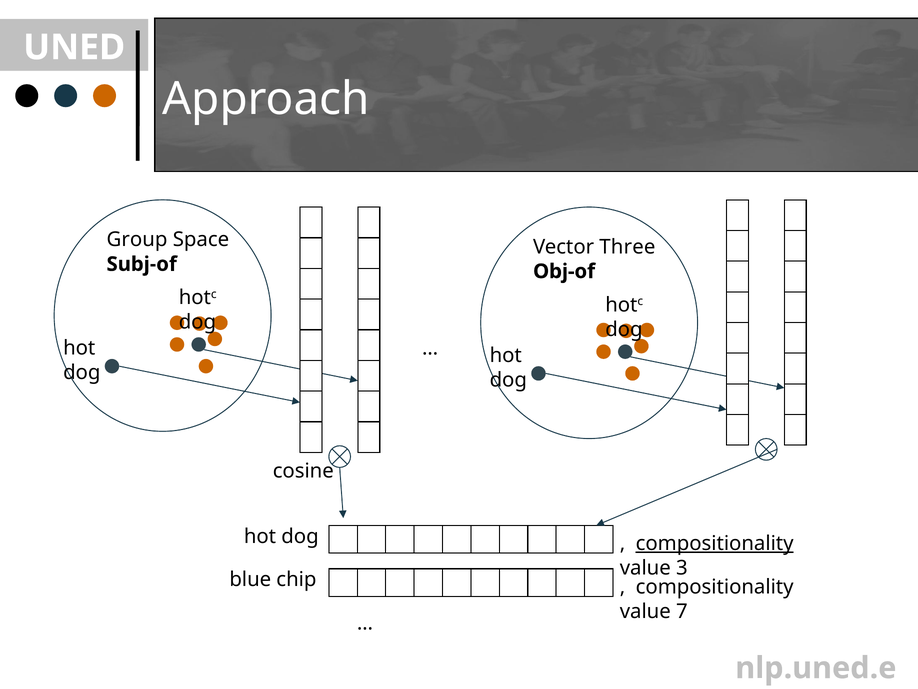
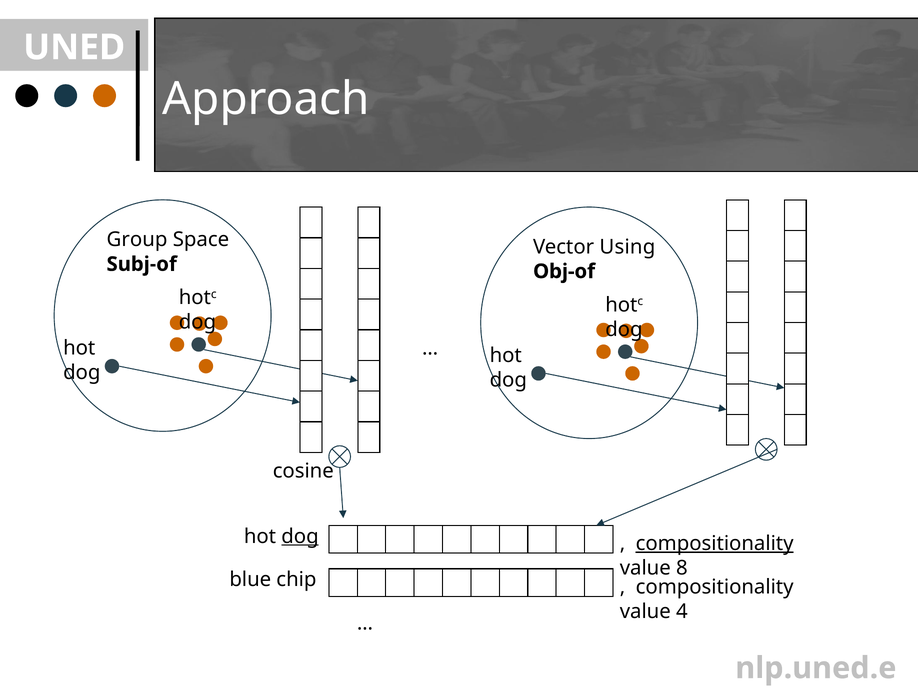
Three: Three -> Using (627, 247)
dog underline: none -> present (300, 536)
3: 3 -> 8 (682, 568)
7: 7 -> 4 (682, 611)
